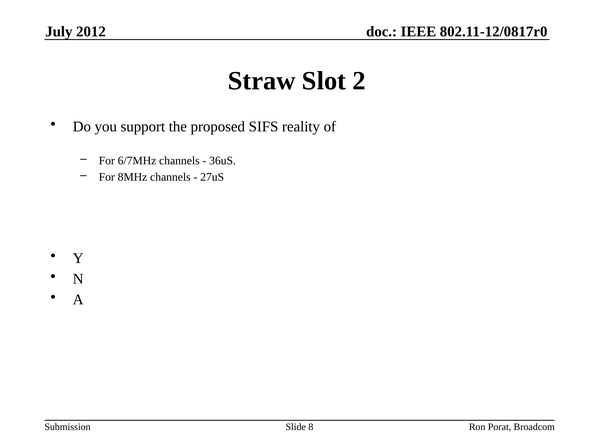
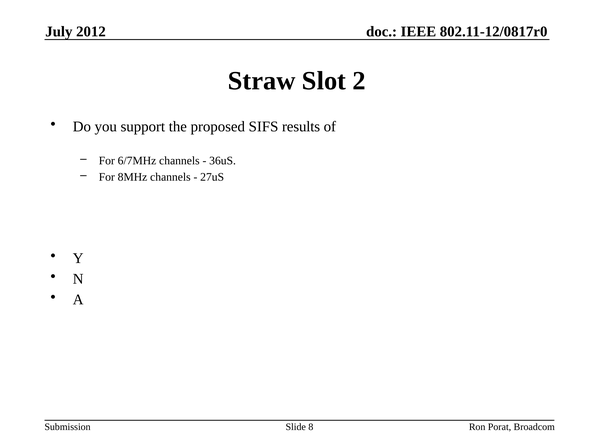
reality: reality -> results (301, 127)
